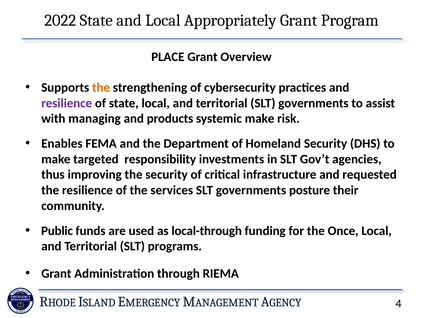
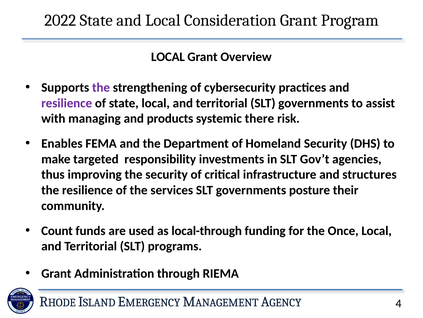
Appropriately: Appropriately -> Consideration (230, 20)
PLACE: PLACE -> LOCAL (168, 57)
the colour: orange -> purple (101, 87)
systemic make: make -> there (259, 118)
requested: requested -> structures (370, 174)
Public: Public -> Count (57, 230)
